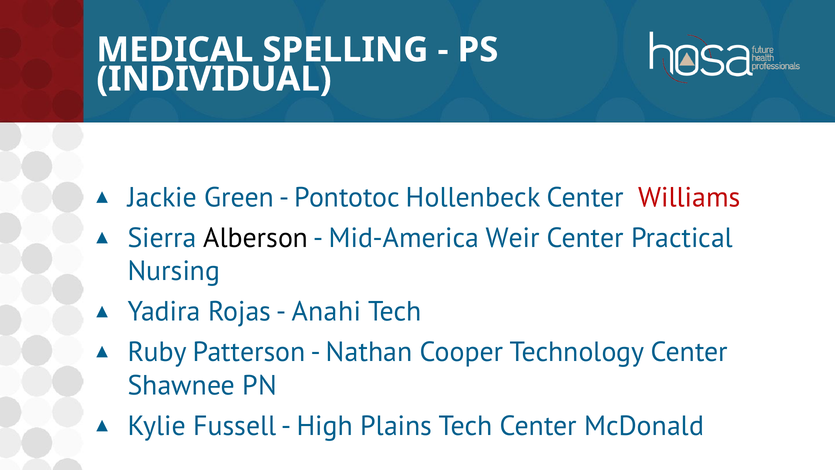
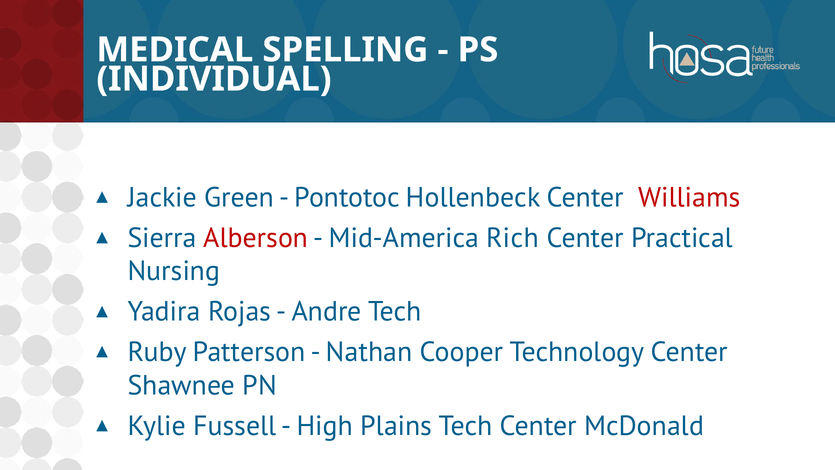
Alberson colour: black -> red (256, 238)
Weir: Weir -> Rich (512, 238)
Anahi: Anahi -> Andre (327, 311)
